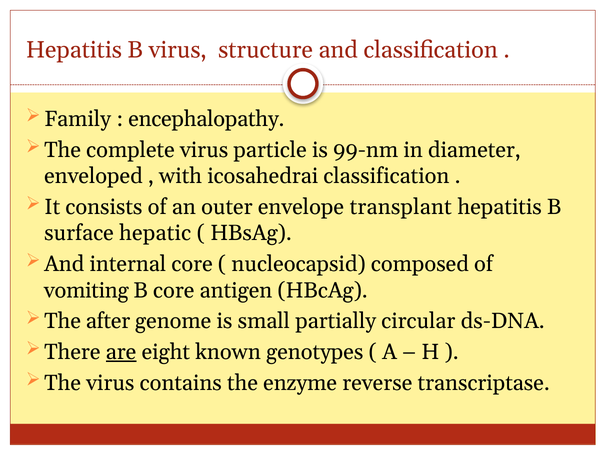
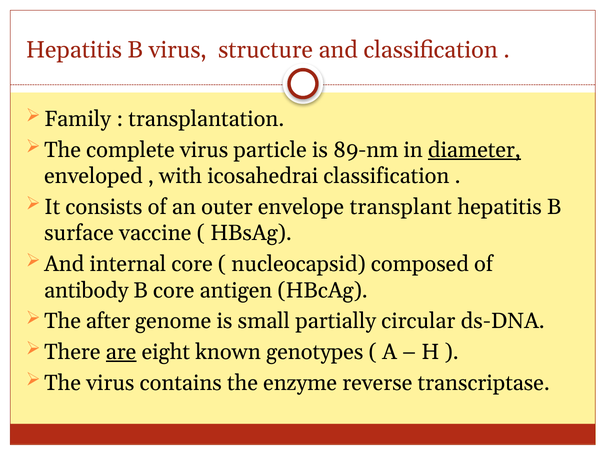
encephalopathy: encephalopathy -> transplantation (206, 119)
99-nm: 99-nm -> 89-nm (366, 150)
diameter underline: none -> present (474, 150)
hepatic: hepatic -> vaccine (155, 233)
vomiting: vomiting -> antibody (86, 290)
